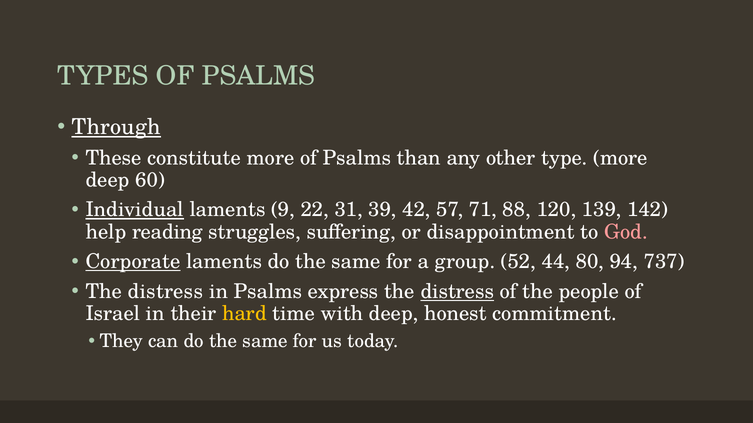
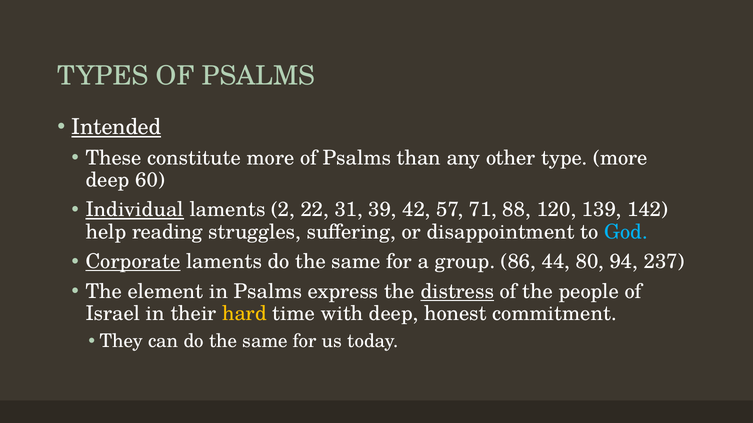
Through: Through -> Intended (116, 127)
9: 9 -> 2 (283, 210)
God colour: pink -> light blue (626, 232)
52: 52 -> 86 (518, 262)
737: 737 -> 237 (664, 262)
distress: distress -> element (165, 292)
